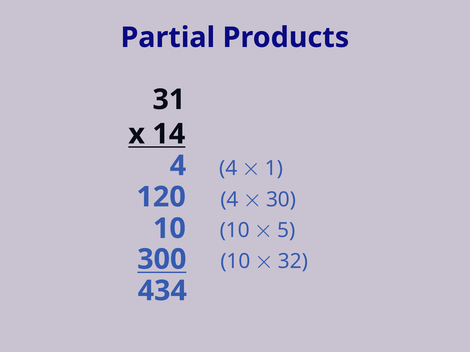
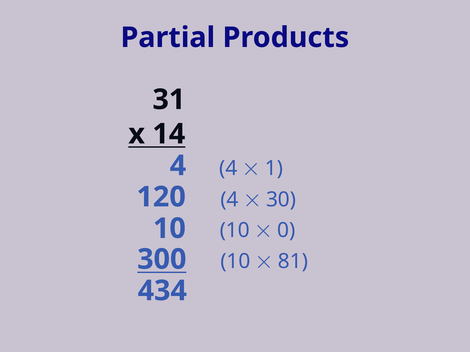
5: 5 -> 0 (286, 231)
32: 32 -> 81 (293, 262)
